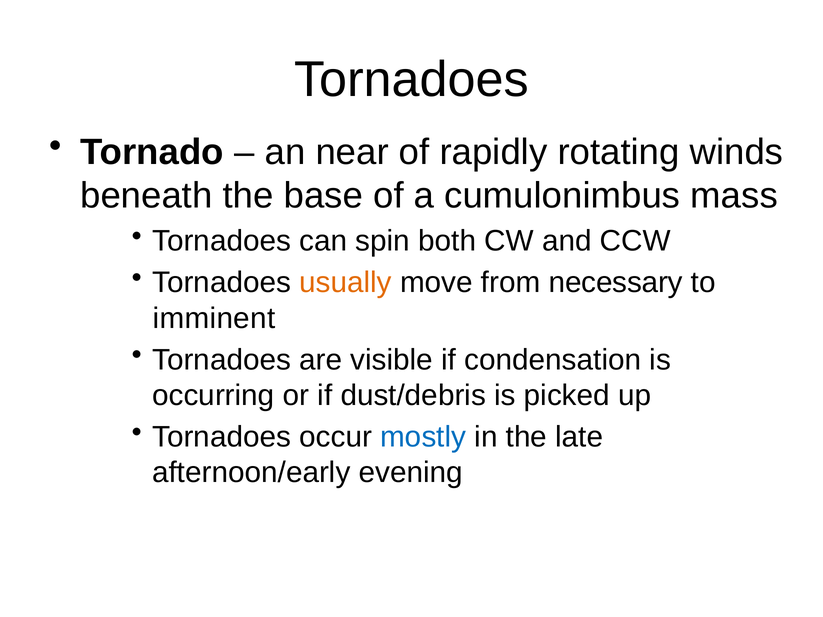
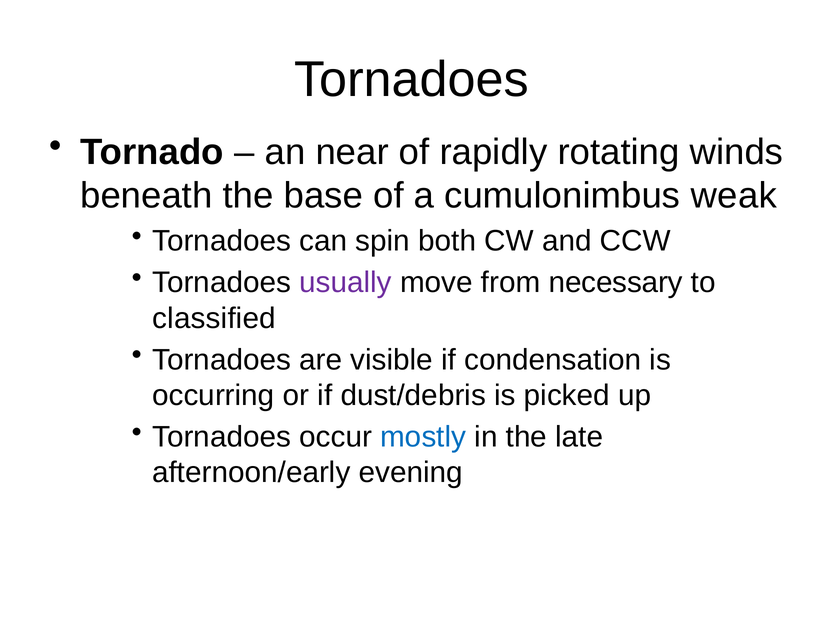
mass: mass -> weak (734, 196)
usually colour: orange -> purple (345, 283)
imminent: imminent -> classified (214, 318)
